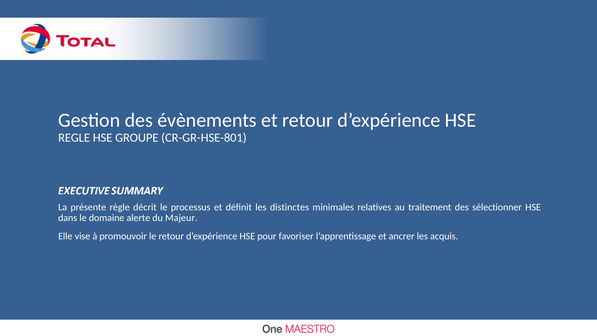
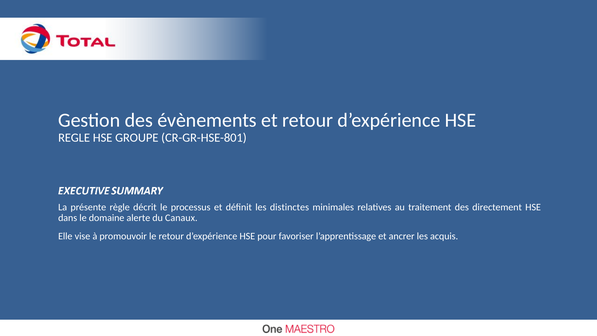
sélectionner: sélectionner -> directement (497, 207)
Majeur: Majeur -> Canaux (181, 218)
